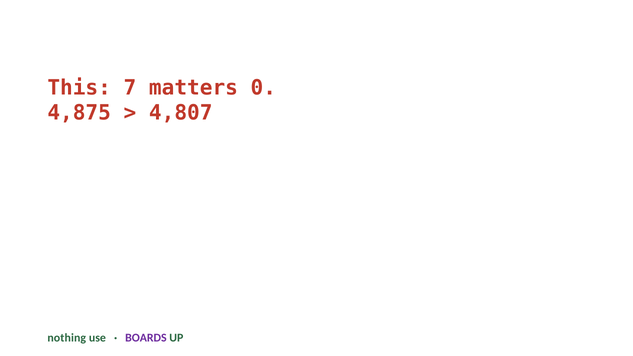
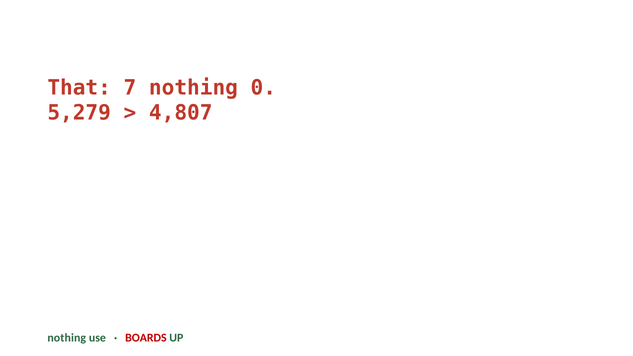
This: This -> That (79, 88)
7 matters: matters -> nothing (193, 88)
4,875: 4,875 -> 5,279 (79, 113)
BOARDS colour: purple -> red (146, 338)
